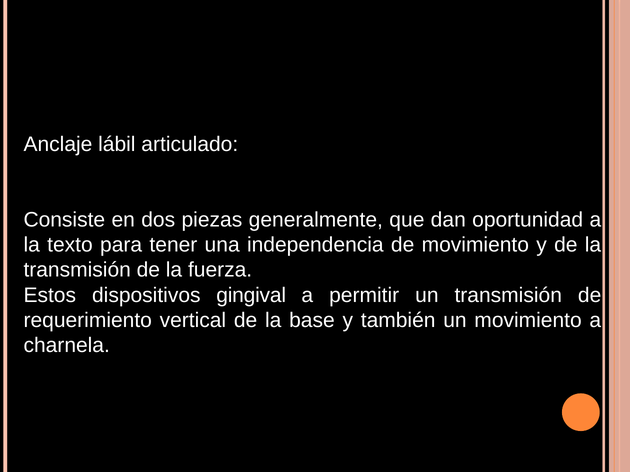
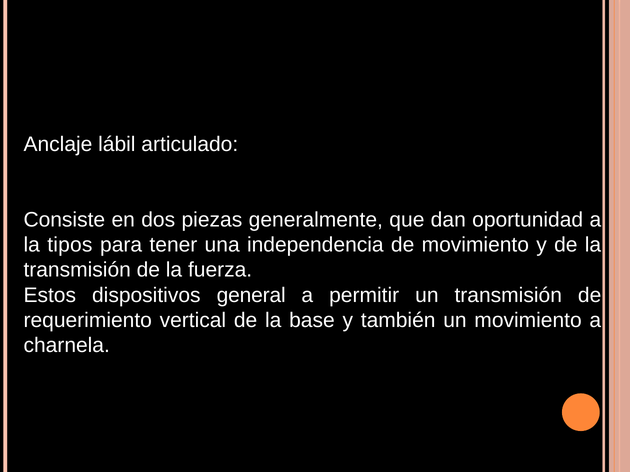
texto: texto -> tipos (70, 245)
gingival: gingival -> general (251, 295)
